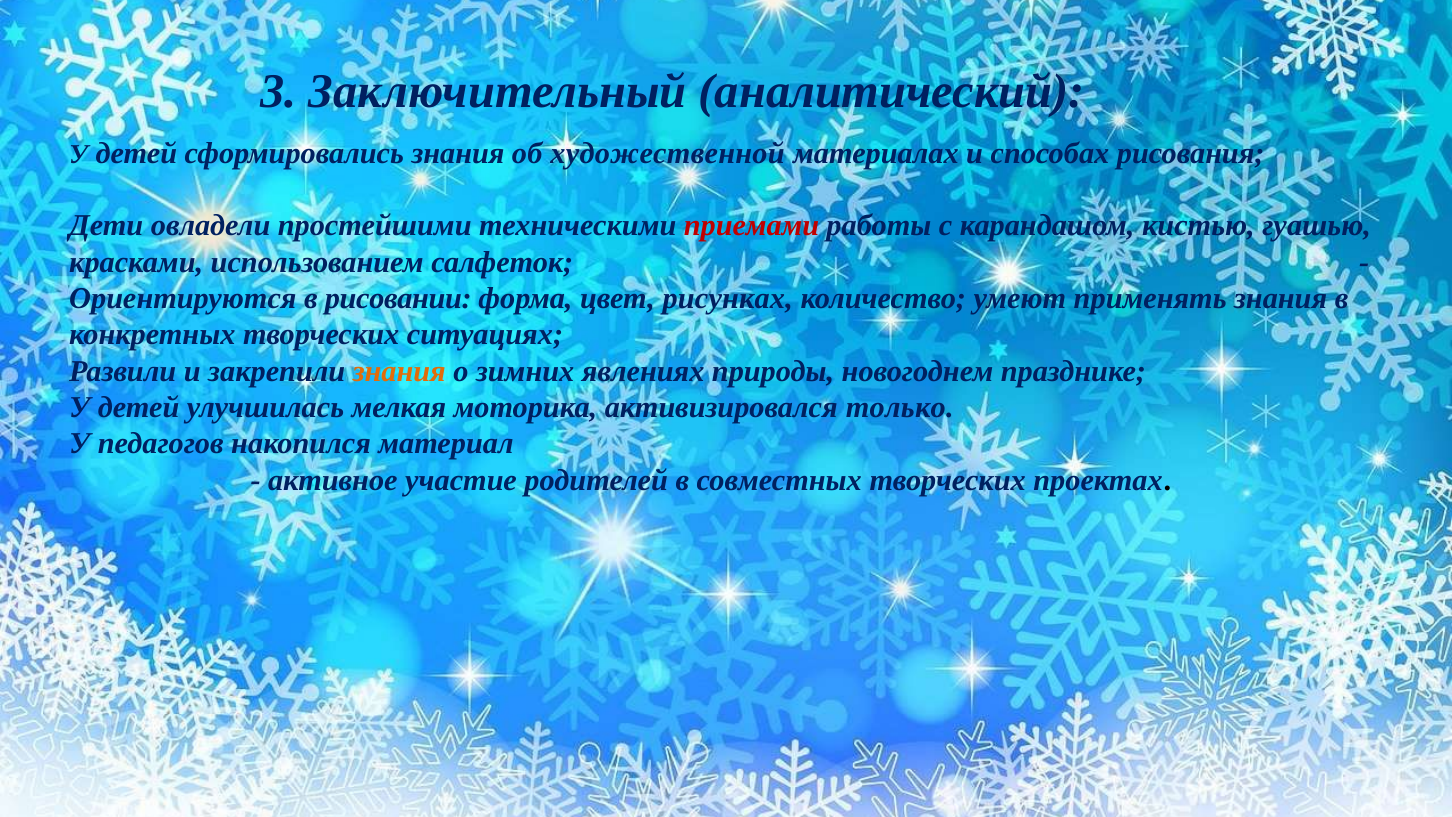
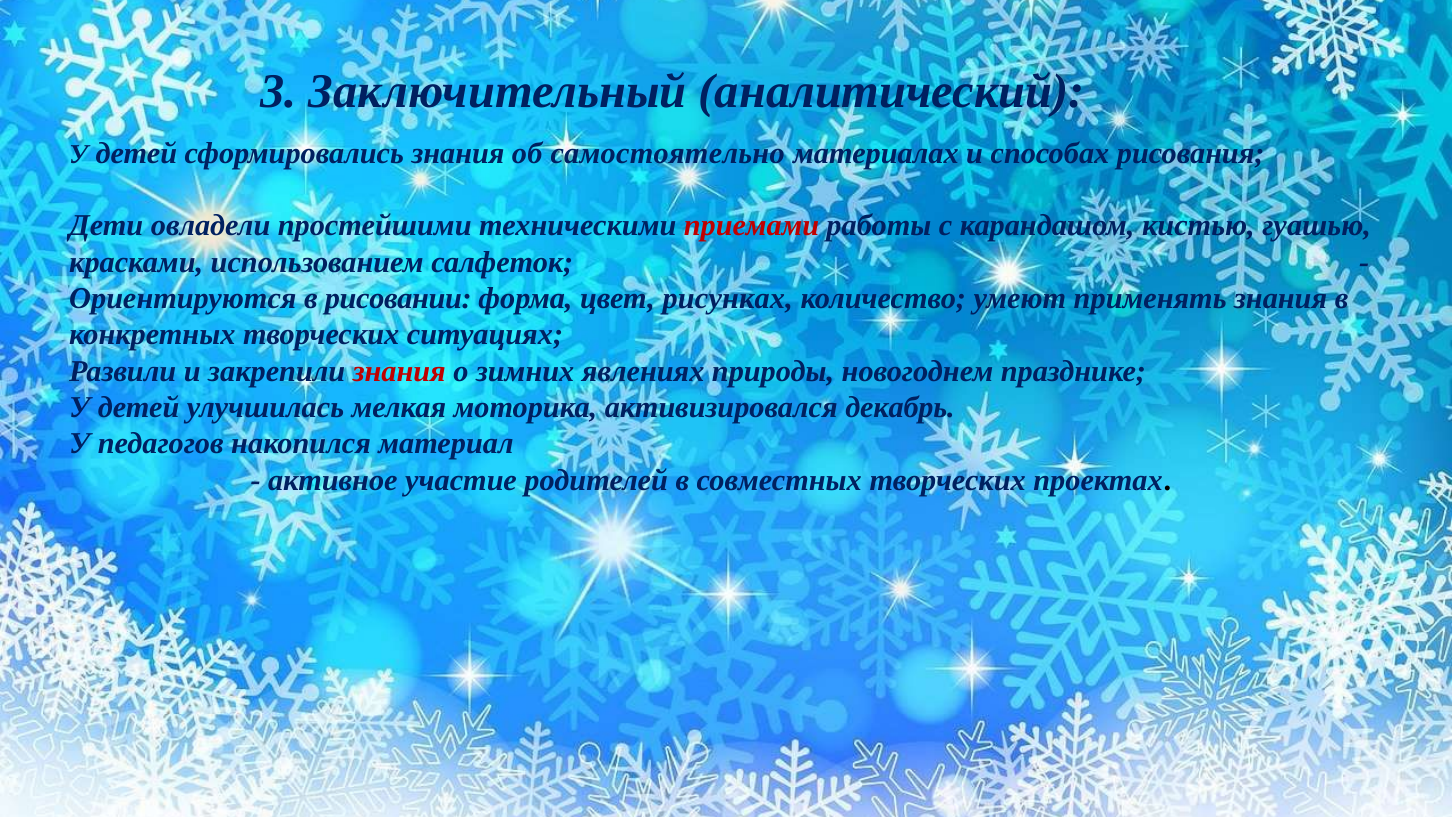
художественной: художественной -> самостоятельно (668, 153)
знания colour: orange -> red (399, 371)
только: только -> декабрь (900, 407)
